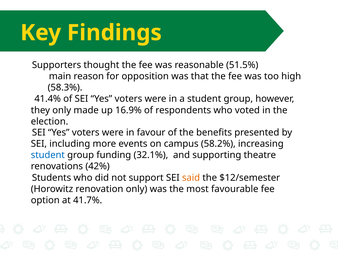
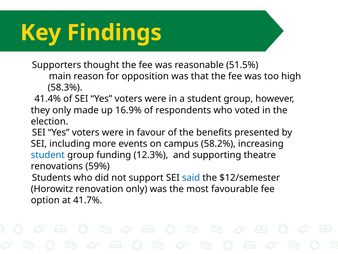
32.1%: 32.1% -> 12.3% (151, 155)
42%: 42% -> 59% (98, 166)
said colour: orange -> blue (191, 177)
